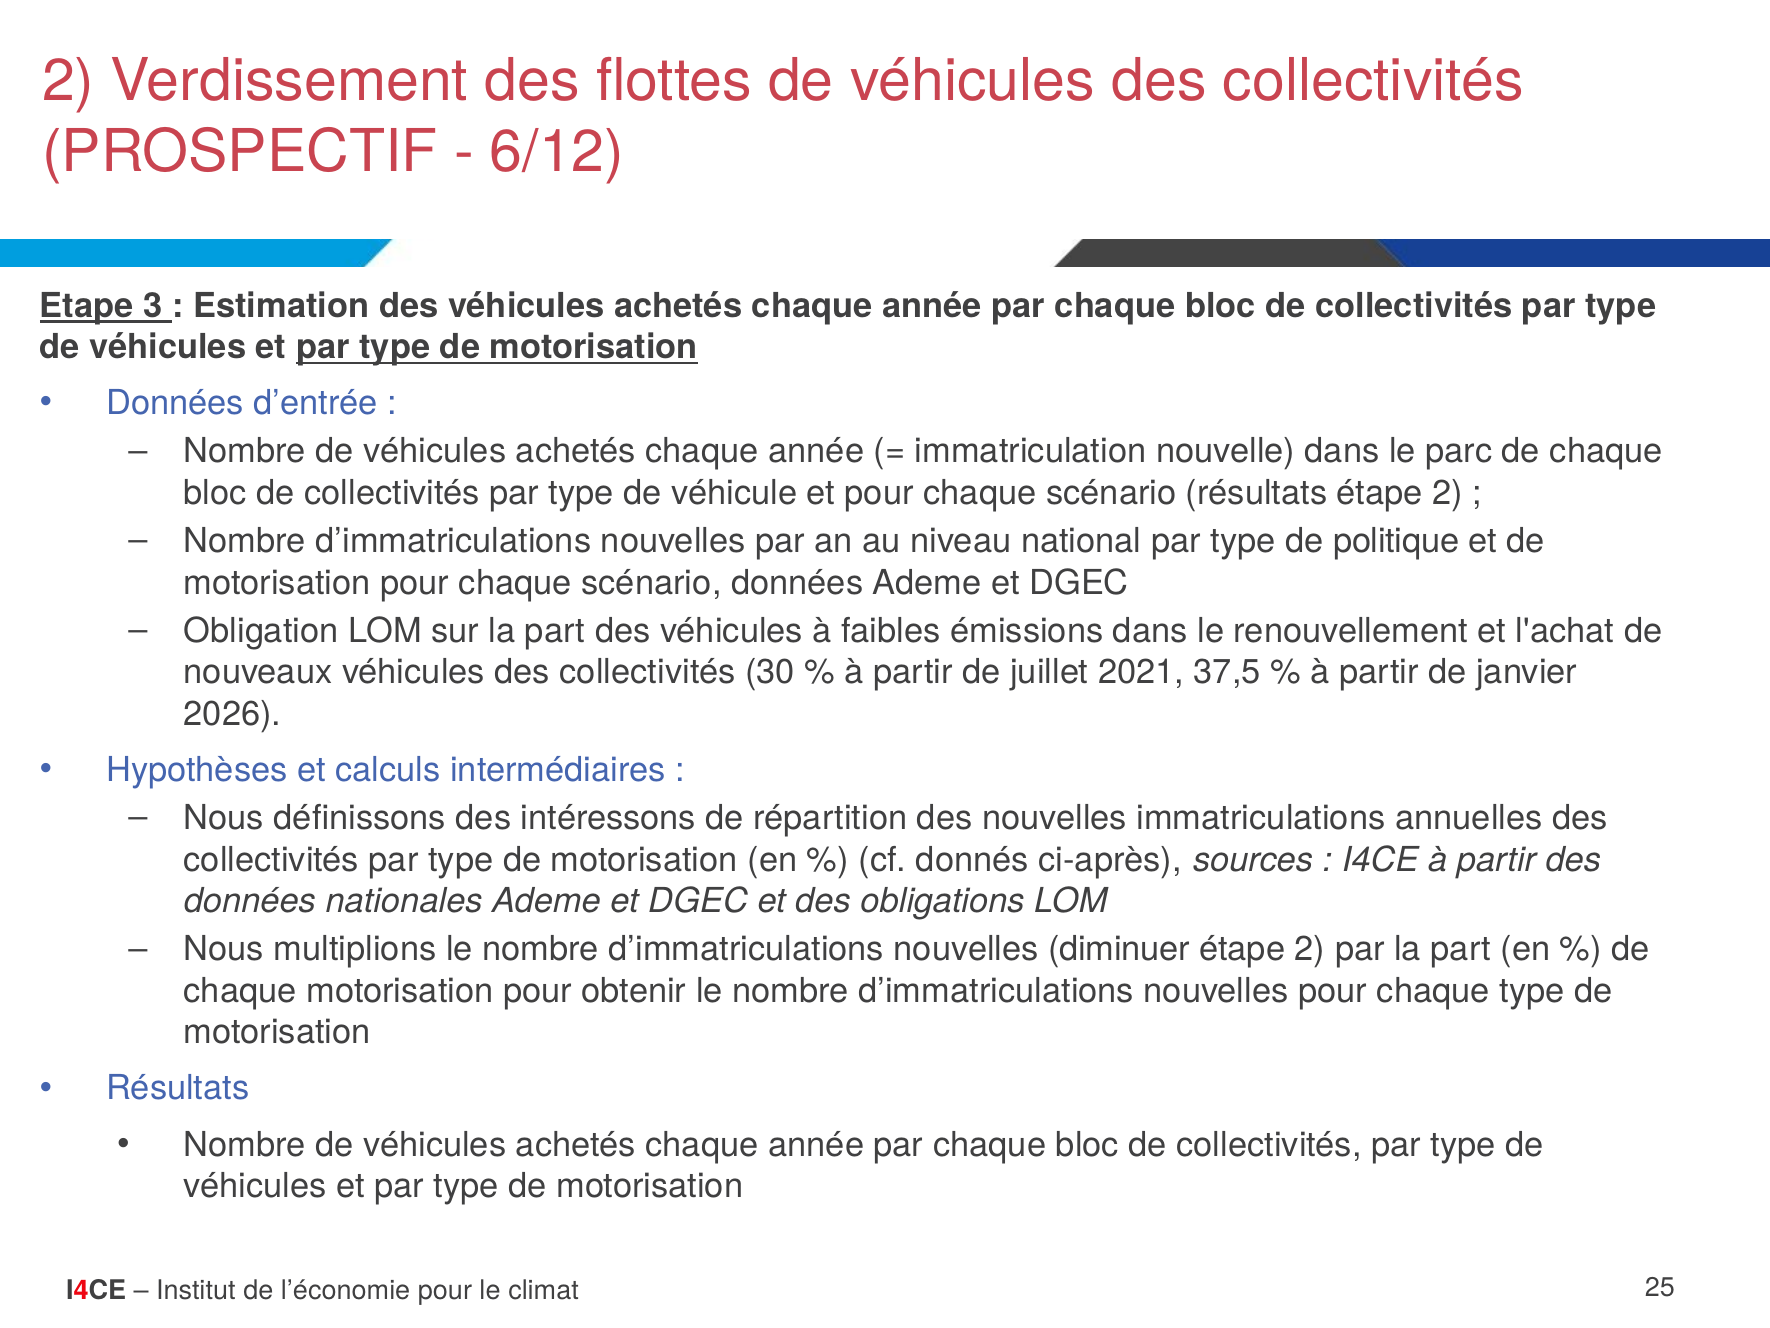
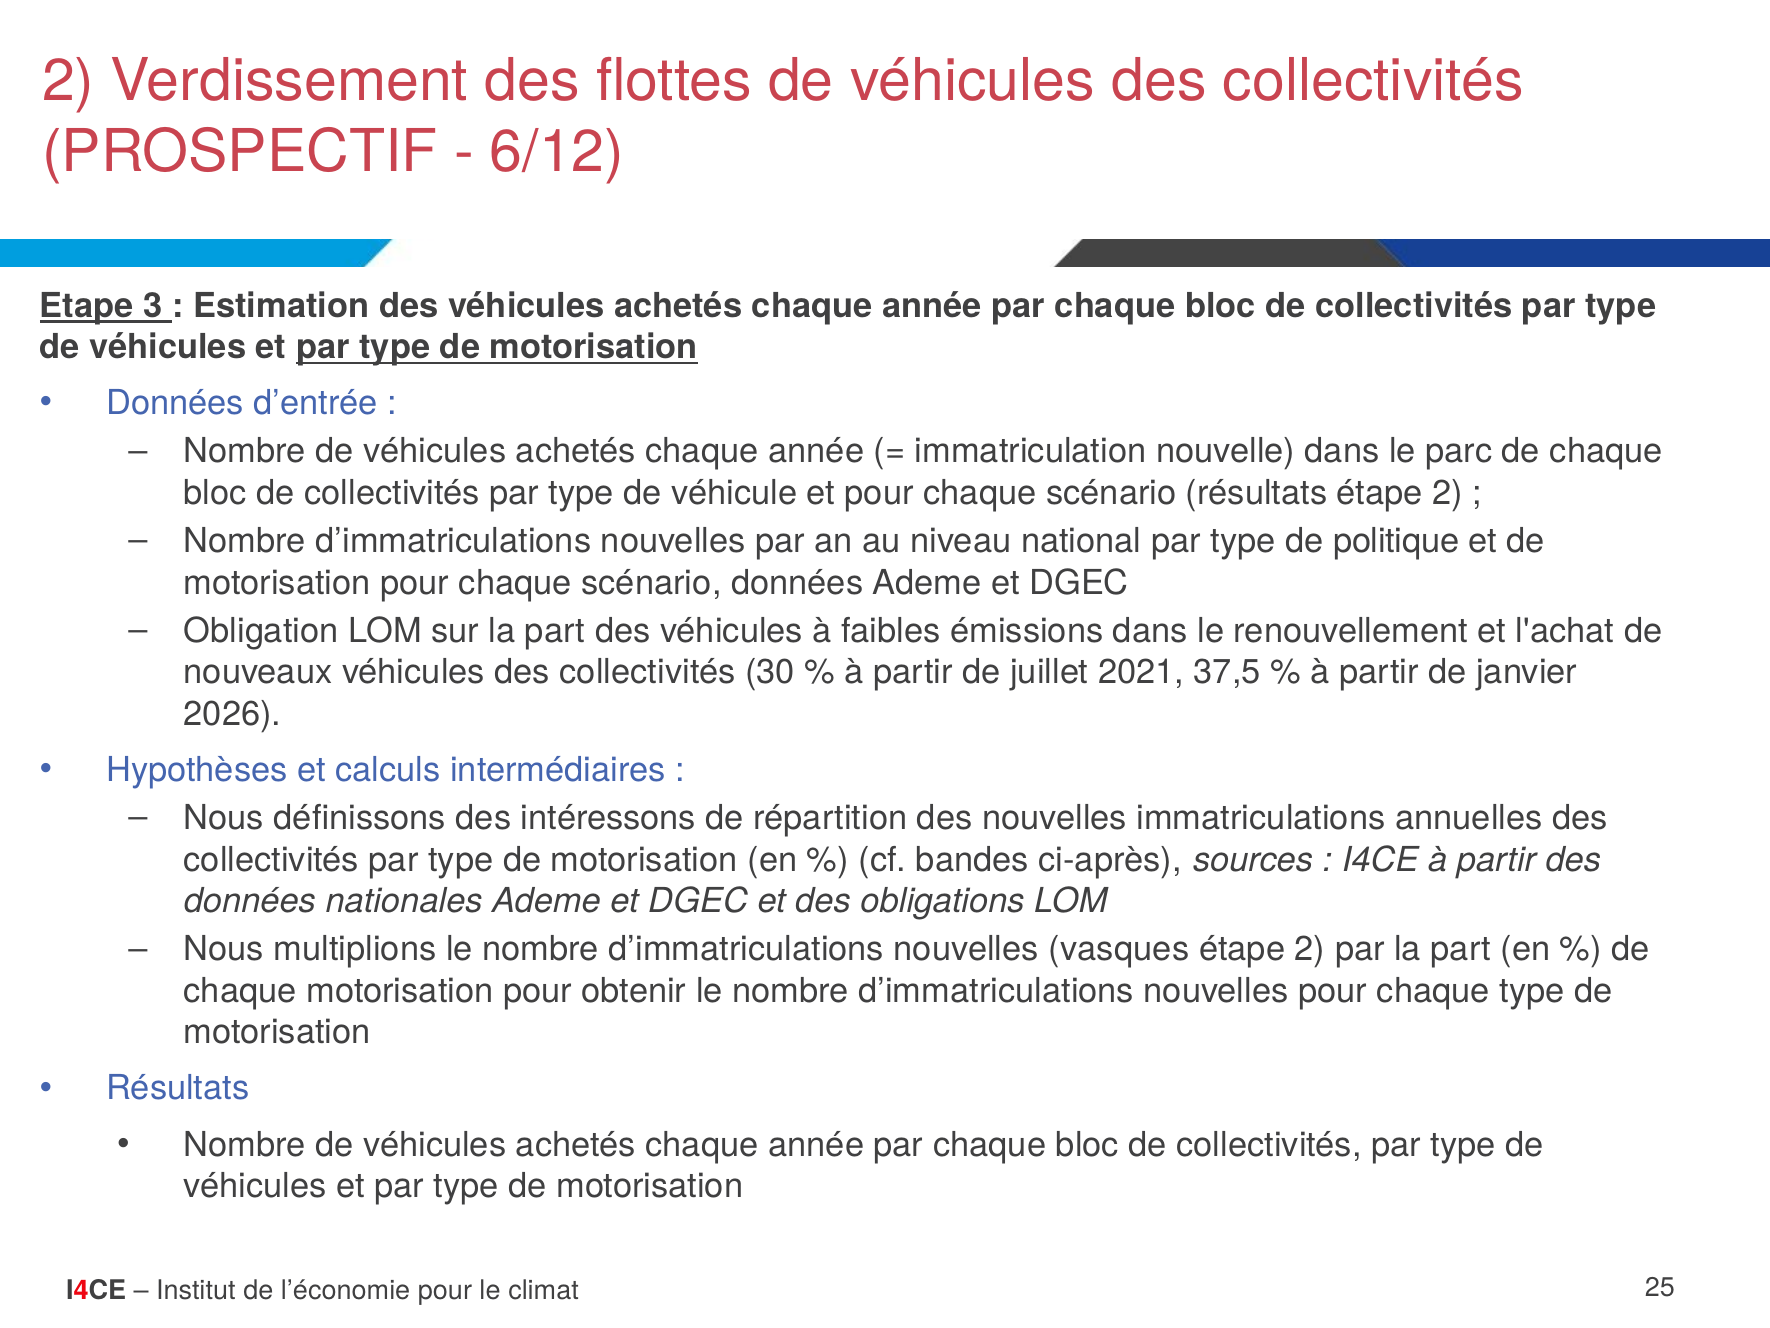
donnés: donnés -> bandes (972, 859)
diminuer: diminuer -> vasques (1119, 949)
